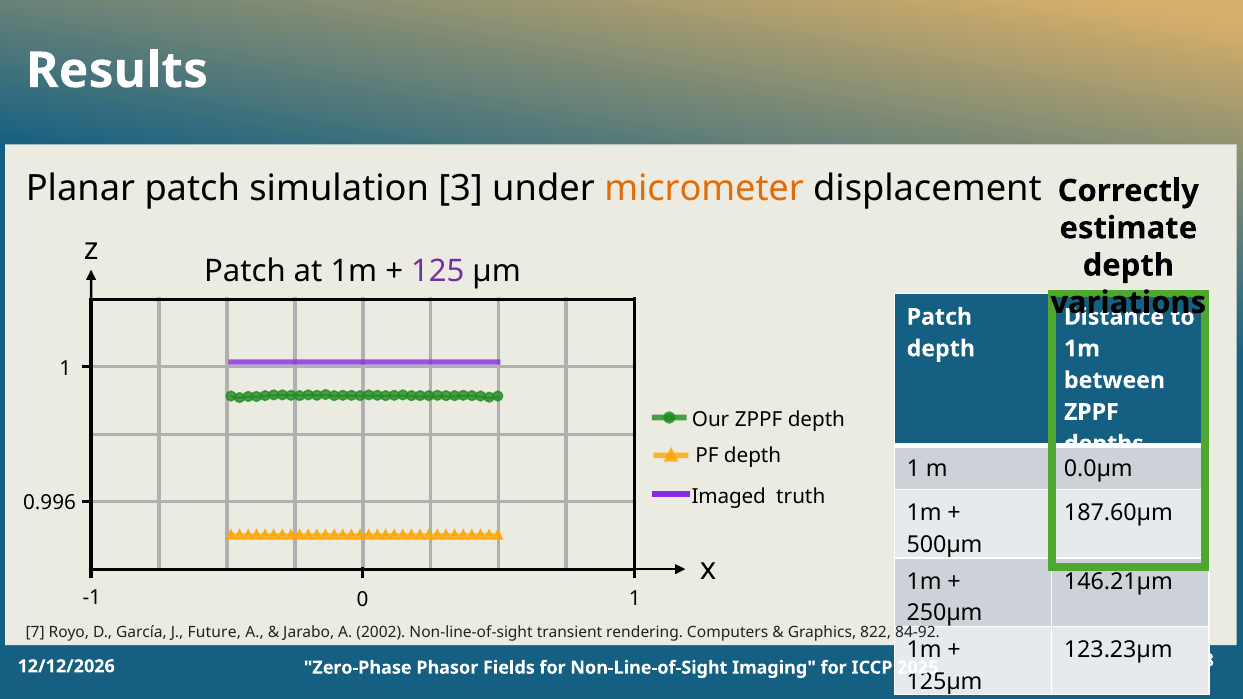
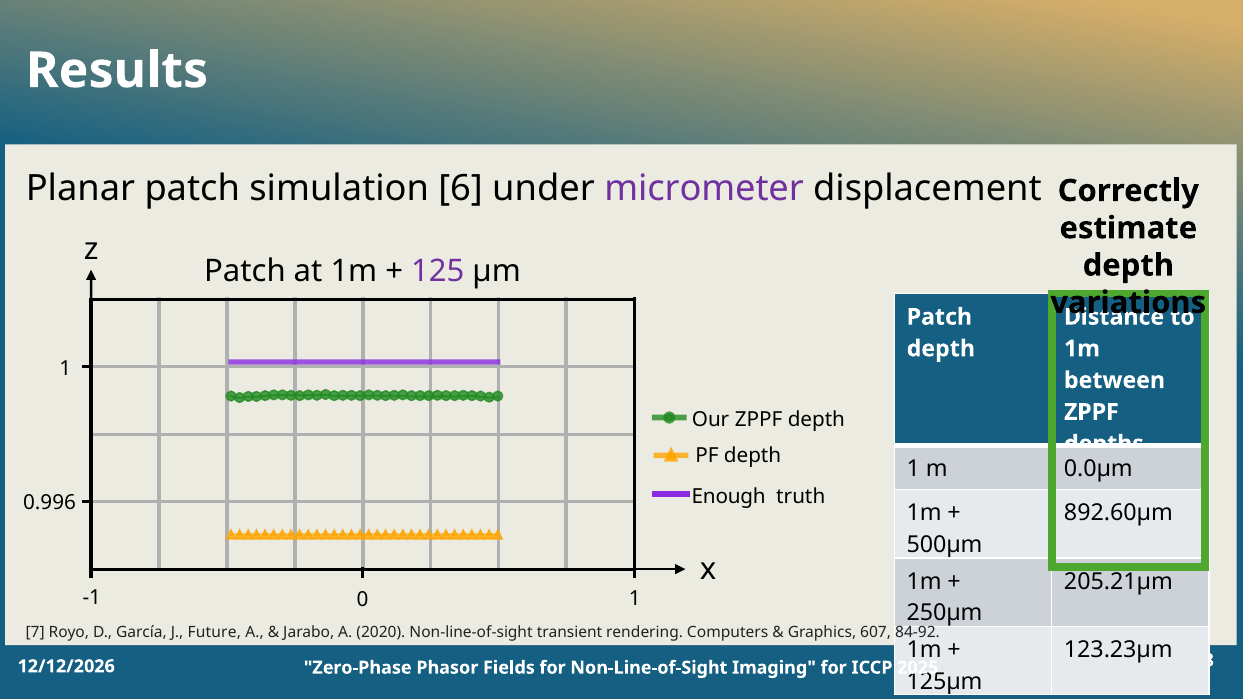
3: 3 -> 6 (461, 188)
micrometer colour: orange -> purple (704, 188)
Imaged: Imaged -> Enough (729, 497)
187.60µm: 187.60µm -> 892.60µm (1118, 513)
146.21µm: 146.21µm -> 205.21µm (1118, 582)
2002: 2002 -> 2020 (381, 632)
822: 822 -> 607 (876, 632)
